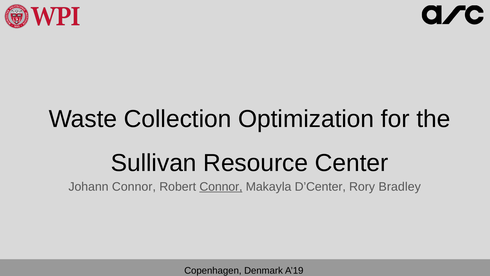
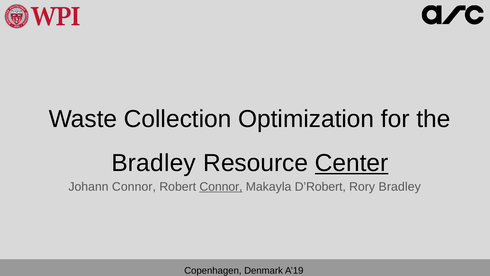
Sullivan: Sullivan -> Bradley (154, 163)
Center underline: none -> present (352, 163)
D’Center: D’Center -> D’Robert (320, 186)
